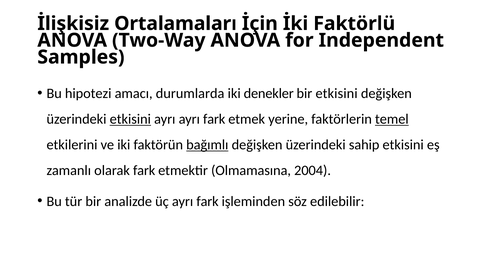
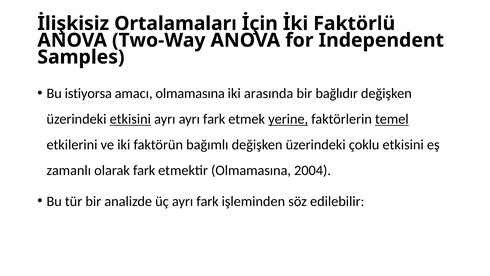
hipotezi: hipotezi -> istiyorsa (88, 93)
amacı durumlarda: durumlarda -> olmamasına (190, 93)
denekler: denekler -> arasında (269, 93)
bir etkisini: etkisini -> bağlıdır (337, 93)
yerine underline: none -> present (288, 119)
bağımlı underline: present -> none (207, 145)
sahip: sahip -> çoklu (364, 145)
